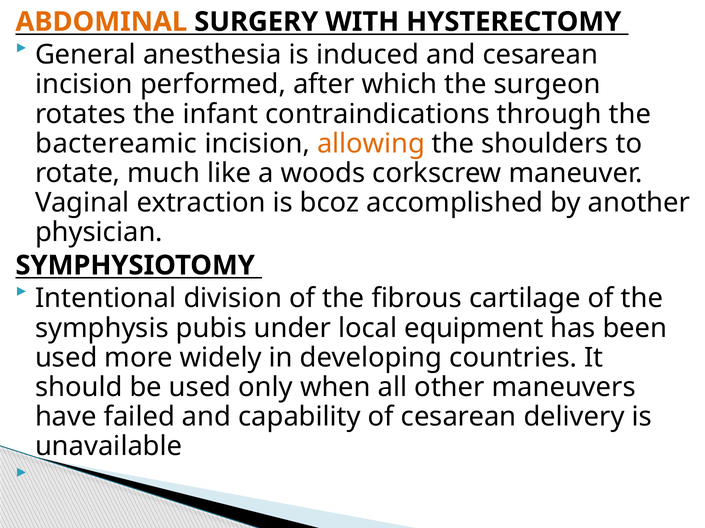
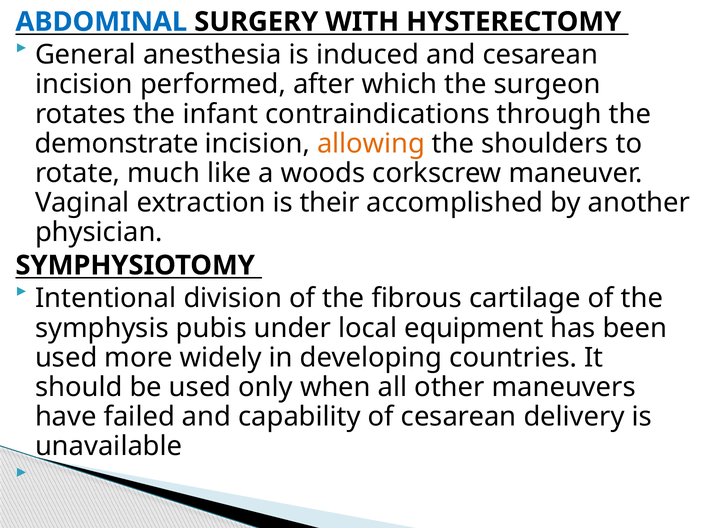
ABDOMINAL colour: orange -> blue (101, 22)
bactereamic: bactereamic -> demonstrate (117, 144)
bcoz: bcoz -> their (330, 203)
